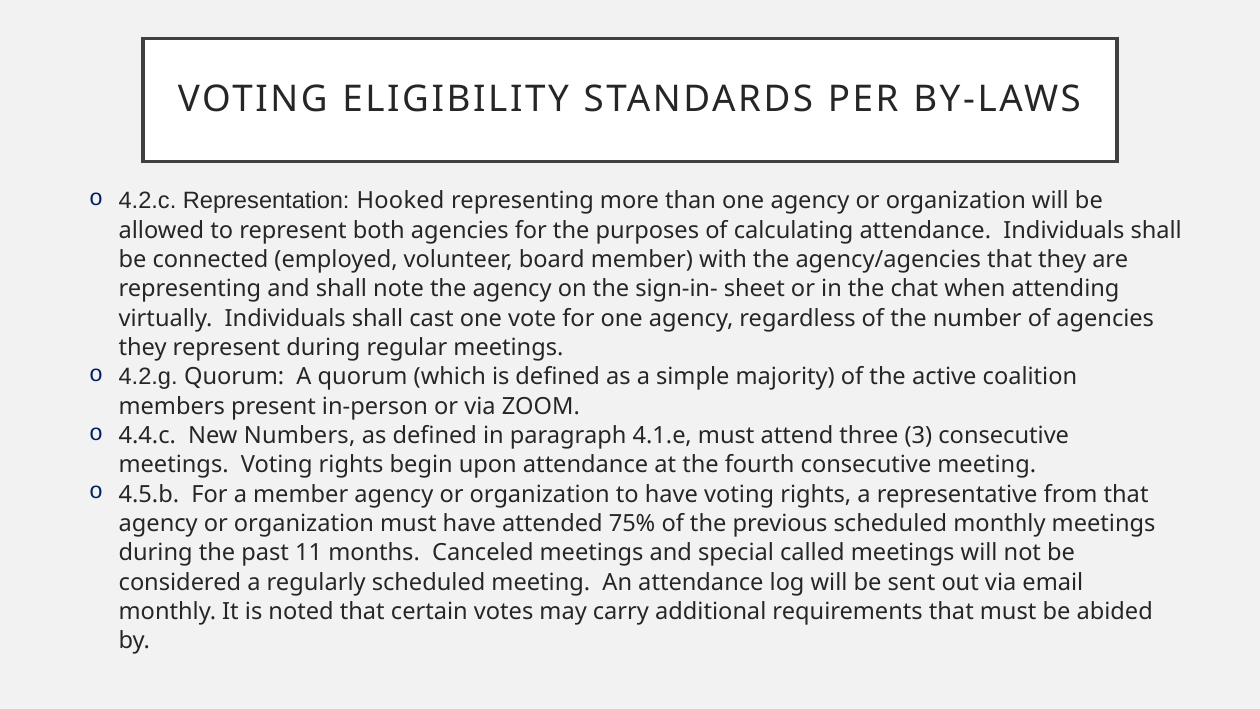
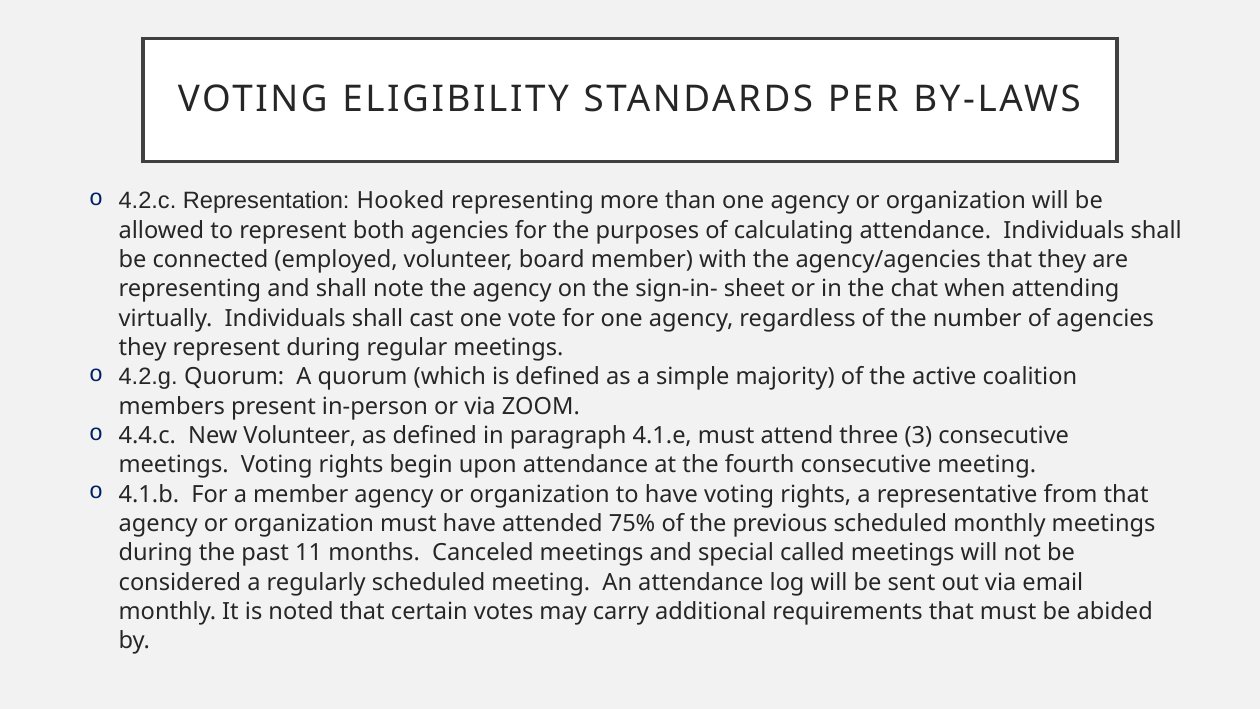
New Numbers: Numbers -> Volunteer (300, 436)
4.5.b: 4.5.b -> 4.1.b (149, 494)
